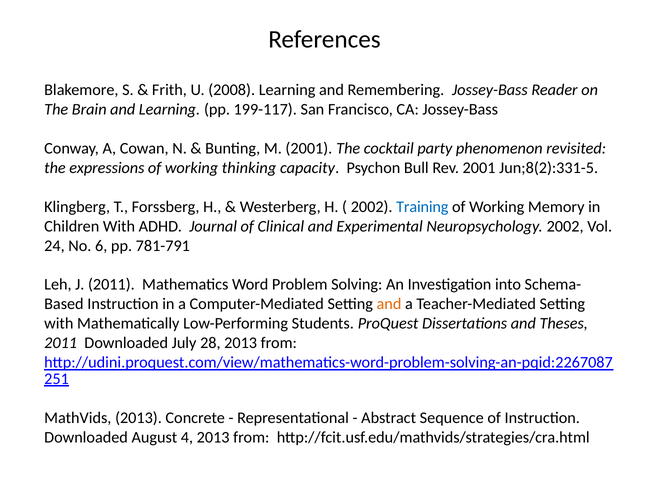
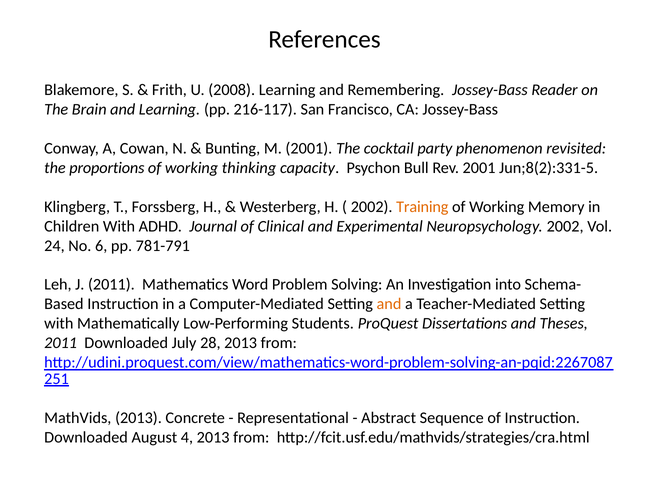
199-117: 199-117 -> 216-117 (265, 109)
expressions: expressions -> proportions (107, 168)
Training colour: blue -> orange (422, 207)
